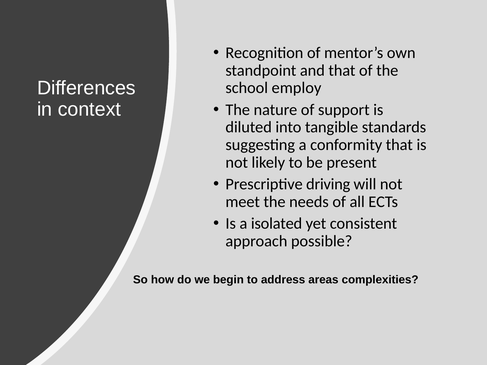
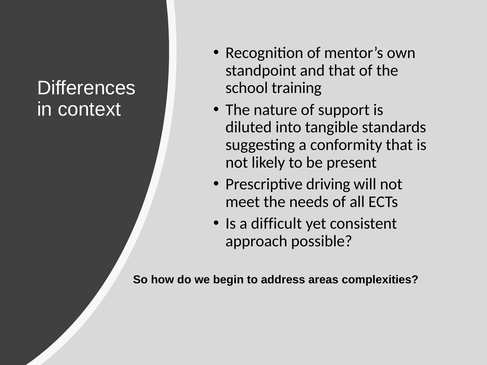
employ: employ -> training (297, 88)
isolated: isolated -> difficult (276, 224)
